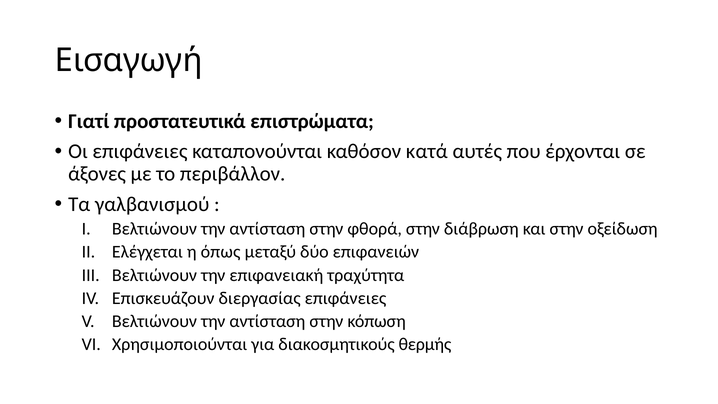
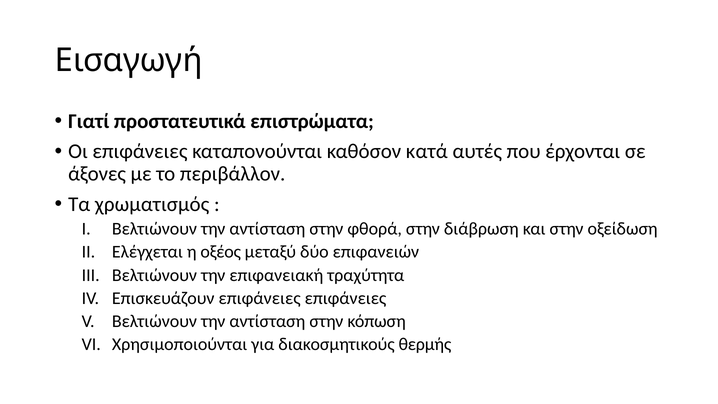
γαλβανισμού: γαλβανισμού -> χρωματισμός (152, 204)
όπως: όπως -> οξέος (221, 252)
Επισκευάζουν διεργασίας: διεργασίας -> επιφάνειες (260, 298)
